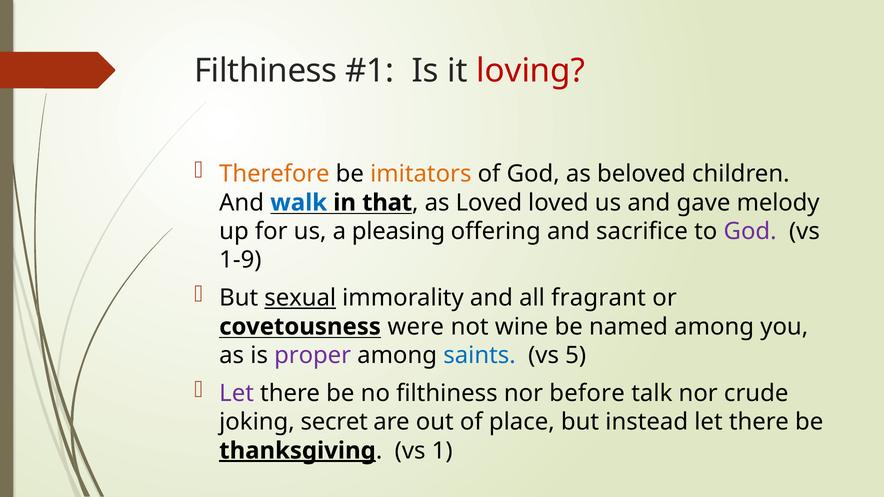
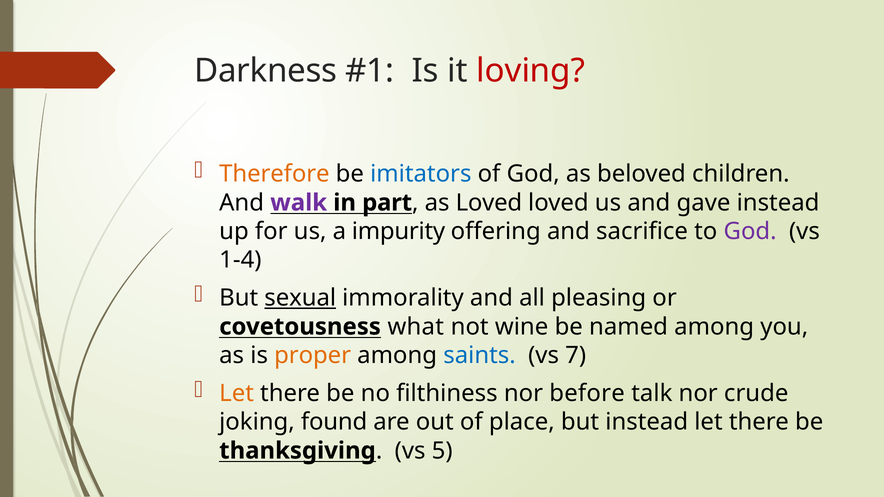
Filthiness: Filthiness -> Darkness (266, 71)
imitators colour: orange -> blue (421, 174)
walk colour: blue -> purple (299, 203)
that: that -> part (387, 203)
gave melody: melody -> instead (778, 203)
pleasing: pleasing -> impurity (398, 231)
1-9: 1-9 -> 1-4 (240, 260)
fragrant: fragrant -> pleasing (599, 298)
were: were -> what (416, 327)
proper colour: purple -> orange (313, 356)
5: 5 -> 7 (576, 356)
Let colour: purple -> orange (237, 393)
secret: secret -> found (334, 422)
thanksgiving underline: present -> none (297, 451)
1: 1 -> 5 (442, 451)
